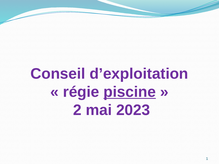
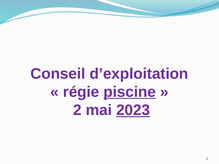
2023 underline: none -> present (133, 110)
